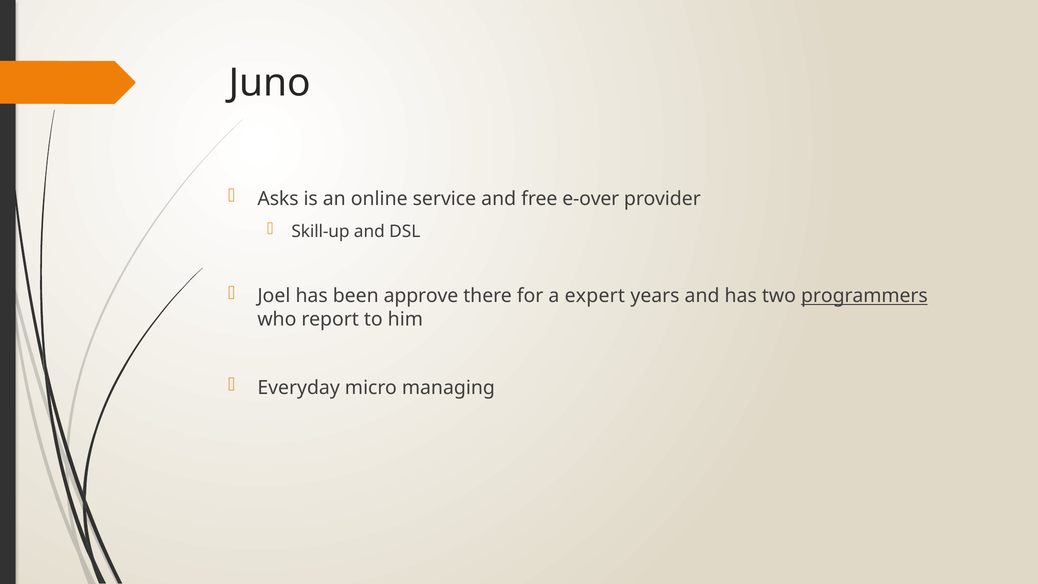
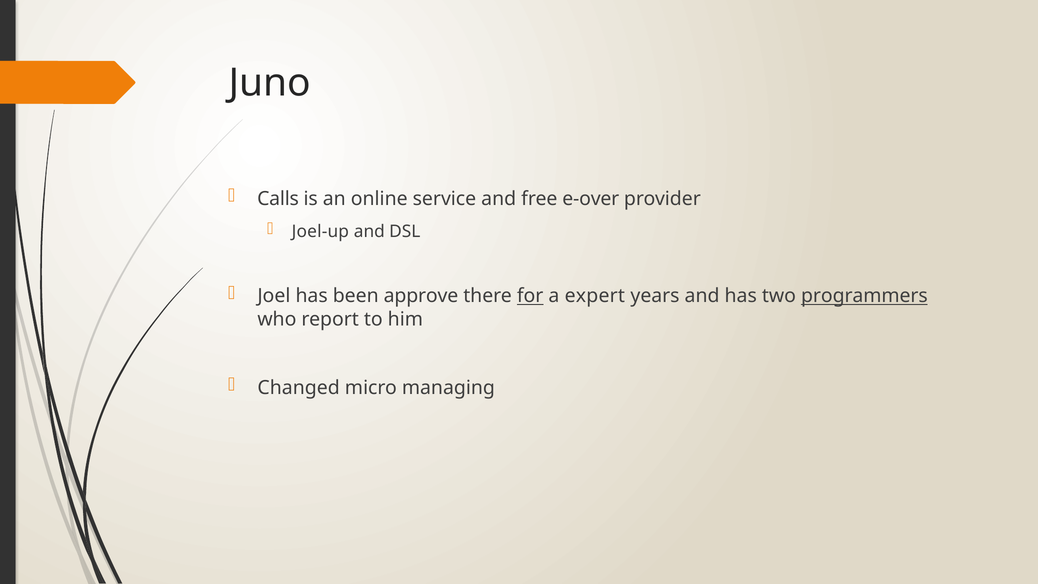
Asks: Asks -> Calls (278, 199)
Skill-up: Skill-up -> Joel-up (320, 231)
for underline: none -> present (530, 296)
Everyday: Everyday -> Changed (299, 388)
